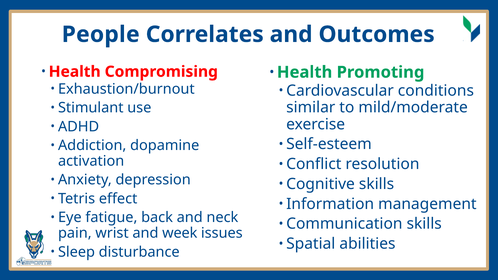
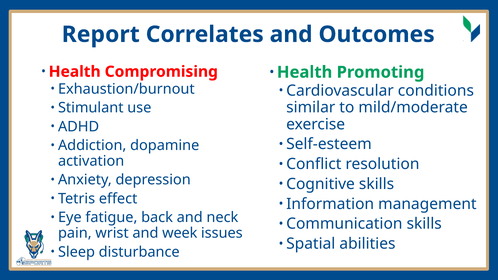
People: People -> Report (101, 34)
